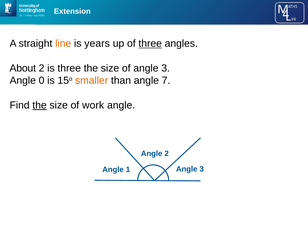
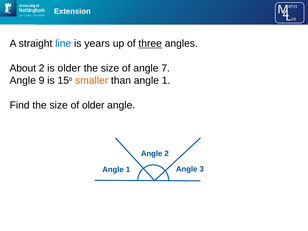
line colour: orange -> blue (63, 44)
is three: three -> older (69, 68)
of angle 3: 3 -> 7 (166, 68)
0: 0 -> 9 (42, 81)
than angle 7: 7 -> 1 (166, 81)
the underline: present -> none (40, 105)
of work: work -> older (93, 105)
